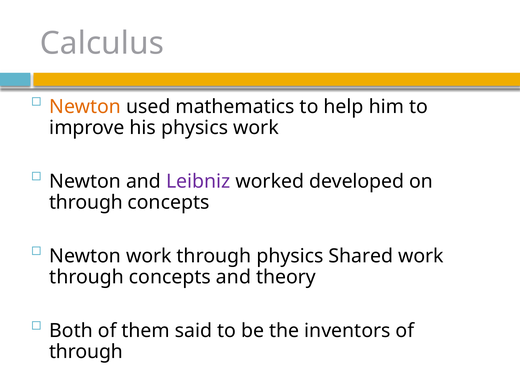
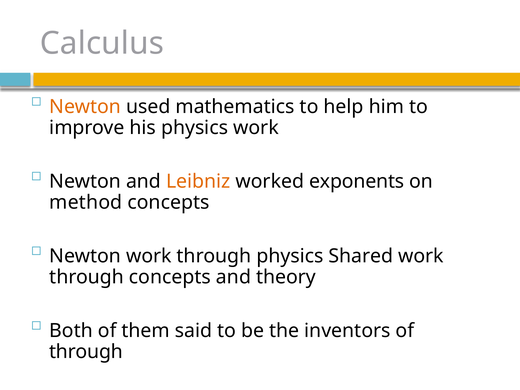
Leibniz colour: purple -> orange (198, 181)
developed: developed -> exponents (357, 181)
through: through -> method (86, 202)
